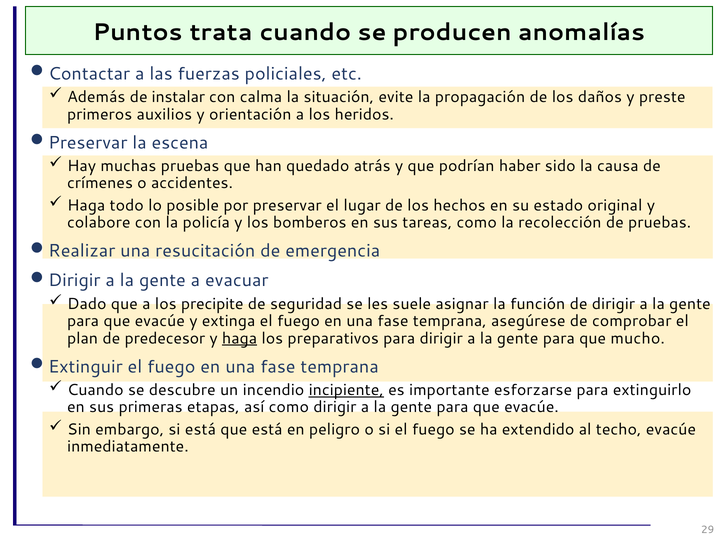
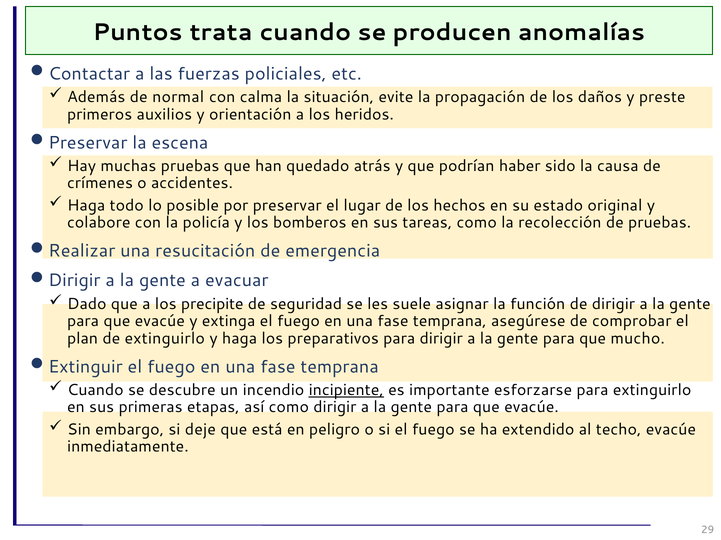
instalar: instalar -> normal (178, 97)
de predecesor: predecesor -> extinguirlo (165, 339)
haga underline: present -> none (240, 339)
si está: está -> deje (200, 430)
